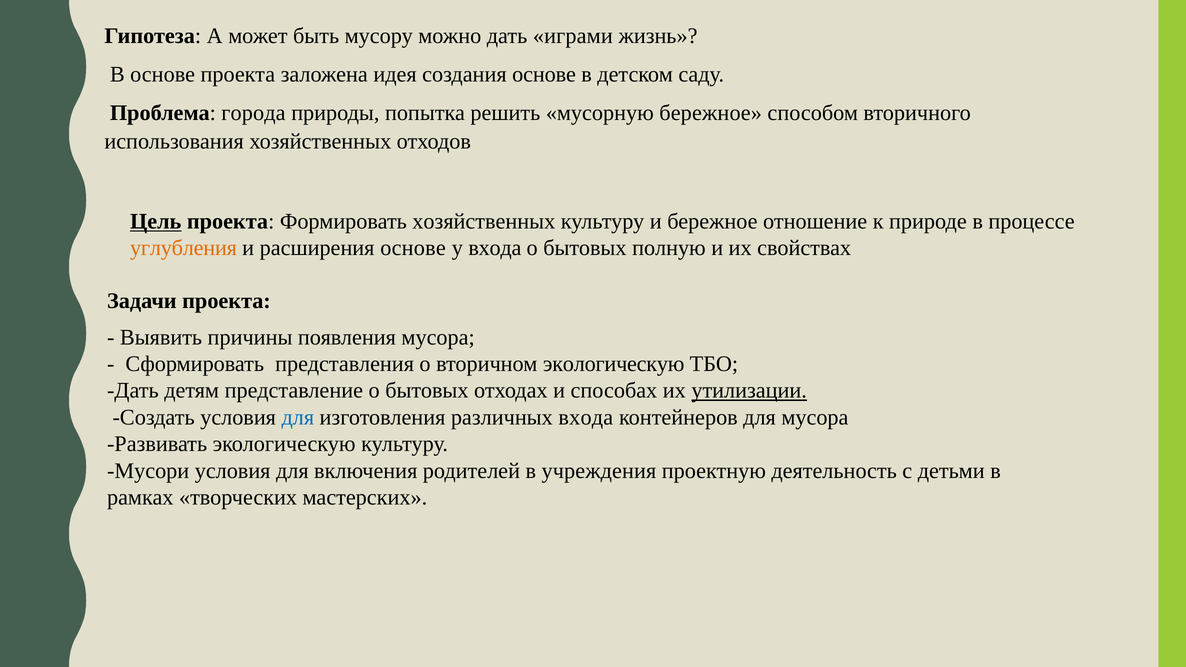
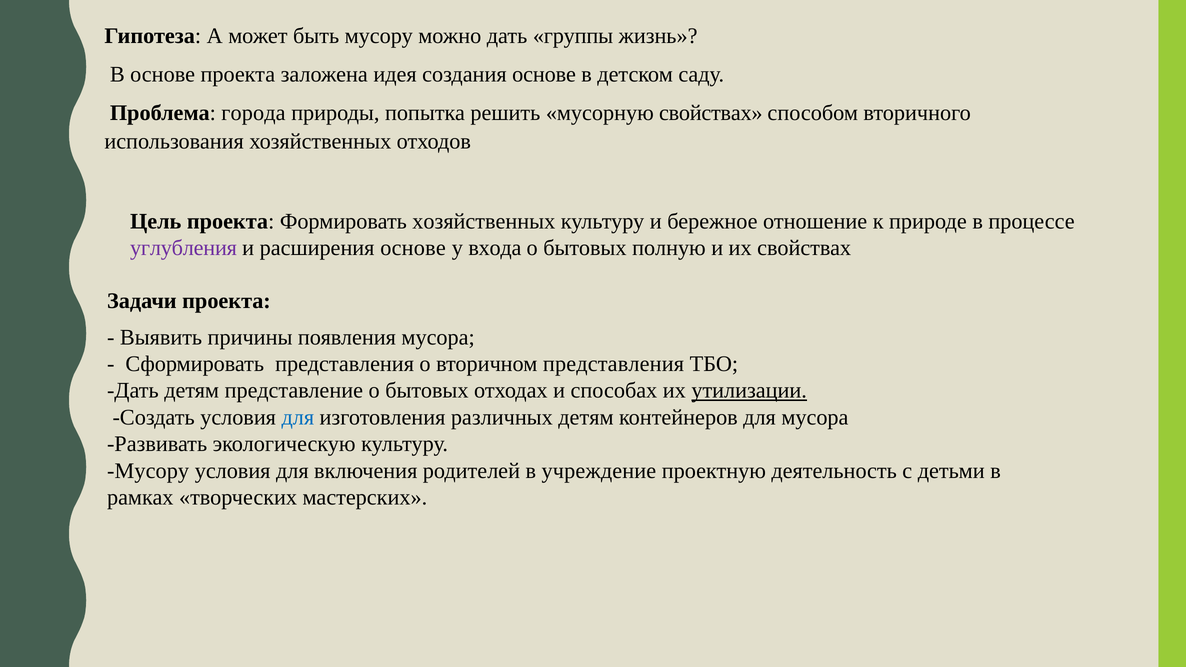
играми: играми -> группы (573, 36)
мусорную бережное: бережное -> свойствах (711, 113)
Цель underline: present -> none (156, 221)
углубления colour: orange -> purple (183, 248)
вторичном экологическую: экологическую -> представления (614, 364)
различных входа: входа -> детям (586, 417)
Мусори: Мусори -> Мусору (148, 471)
учреждения: учреждения -> учреждение (599, 471)
